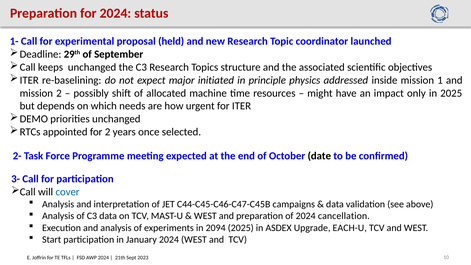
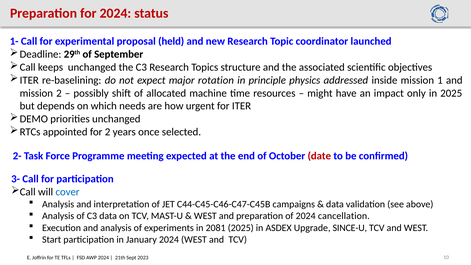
initiated: initiated -> rotation (216, 80)
date colour: black -> red (319, 156)
2094: 2094 -> 2081 (216, 228)
EACH-U: EACH-U -> SINCE-U (350, 228)
